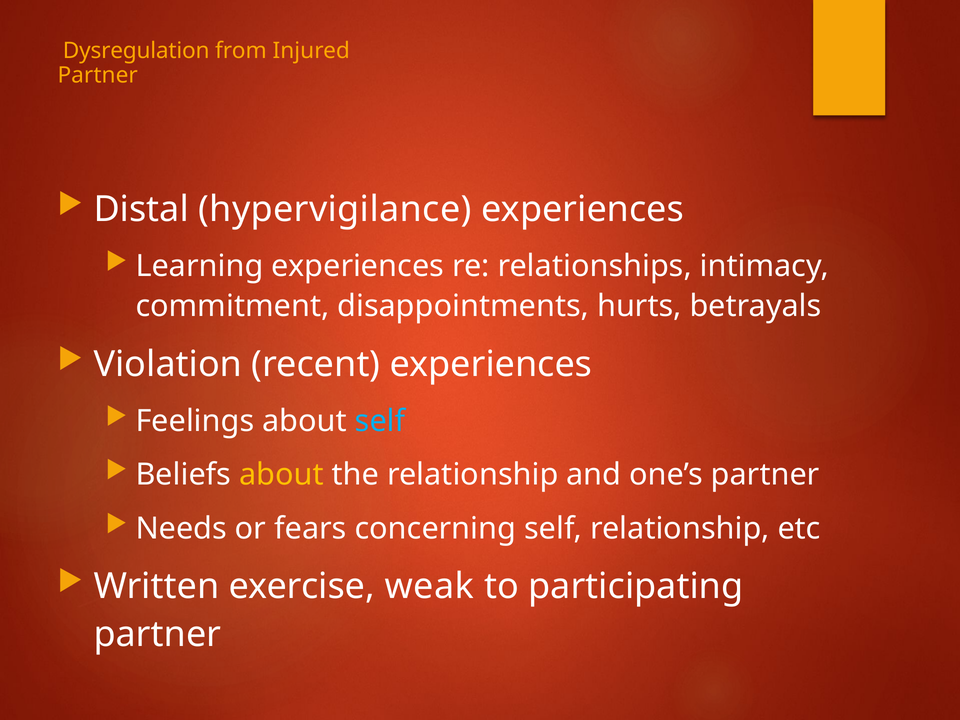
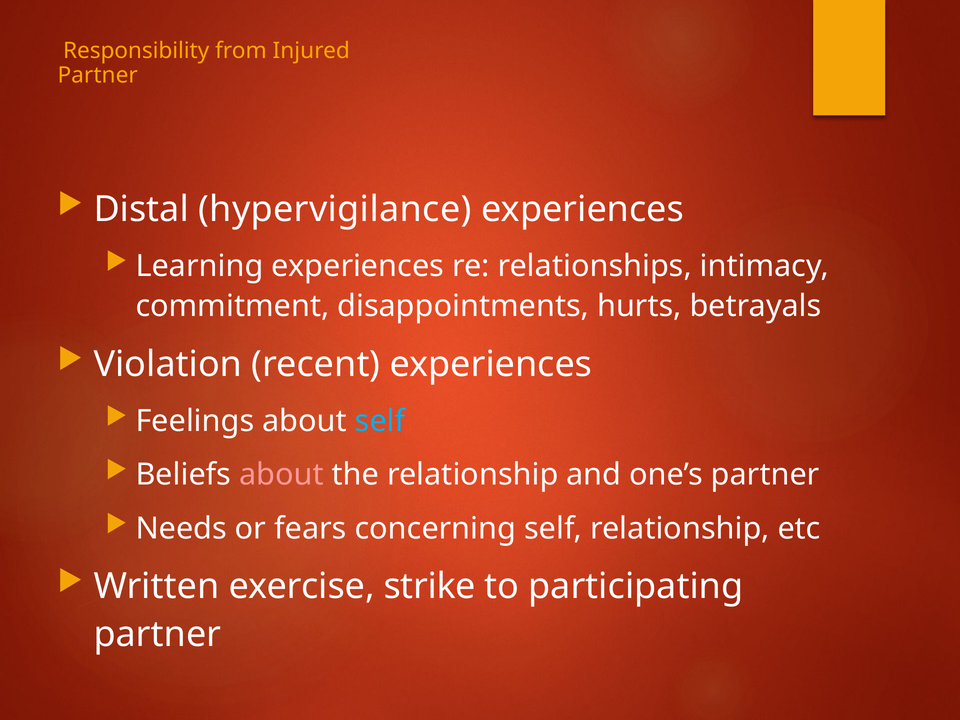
Dysregulation: Dysregulation -> Responsibility (136, 51)
about colour: yellow -> pink (281, 475)
weak: weak -> strike (430, 587)
